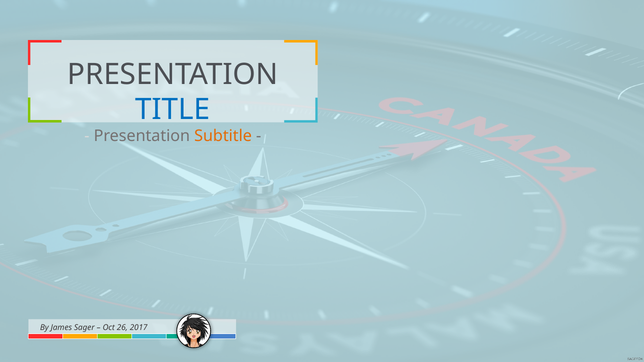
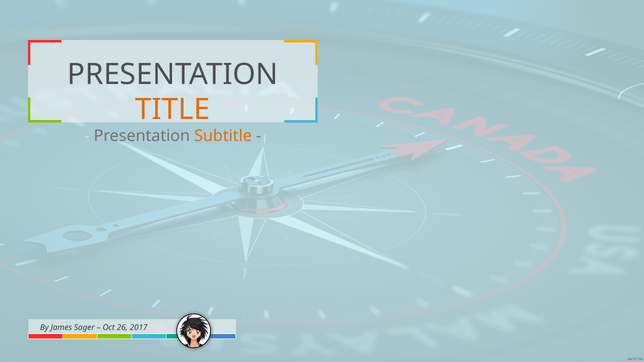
TITLE colour: blue -> orange (173, 110)
